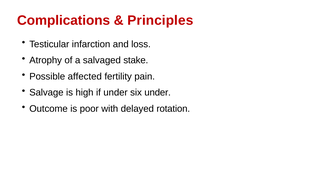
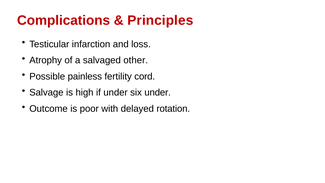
stake: stake -> other (136, 60)
affected: affected -> painless (85, 76)
pain: pain -> cord (145, 76)
